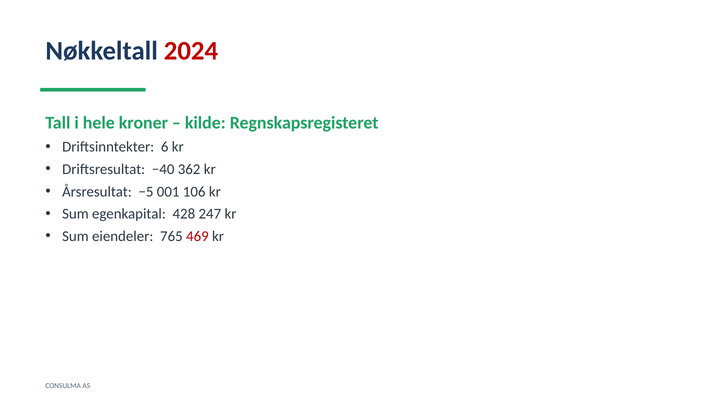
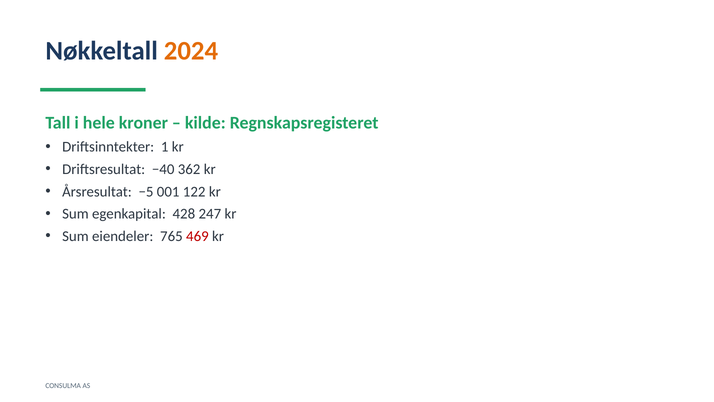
2024 colour: red -> orange (191, 51)
6: 6 -> 1 (165, 147)
106: 106 -> 122 (194, 191)
